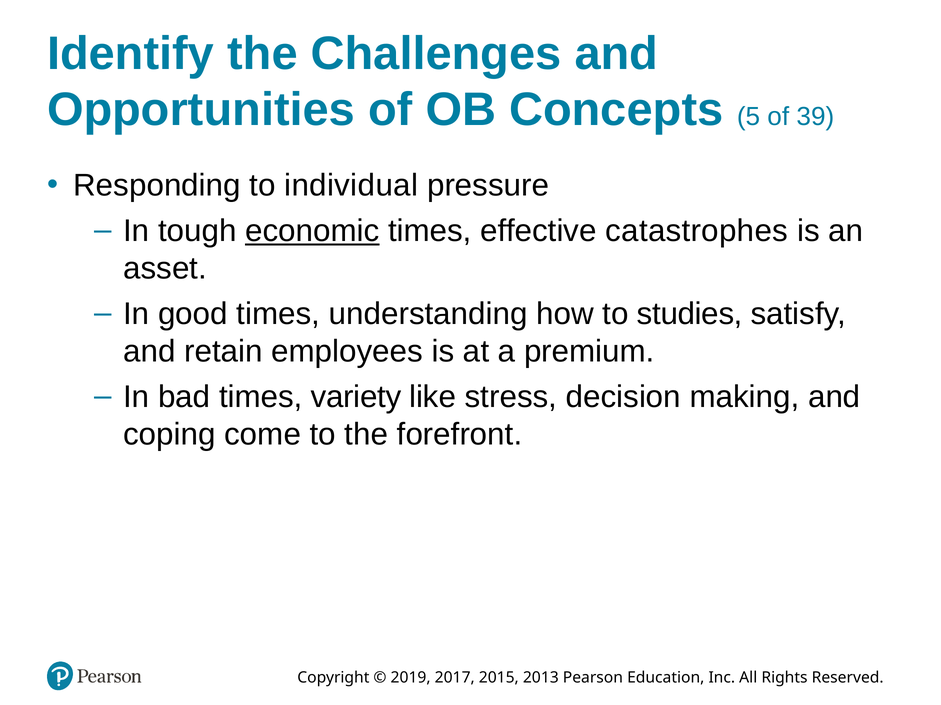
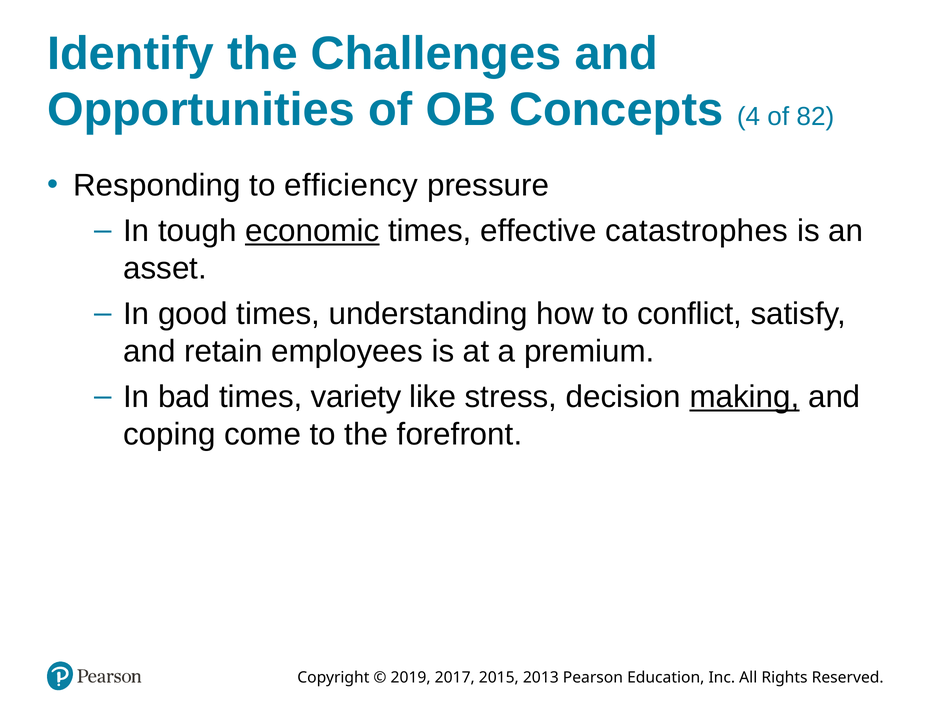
5: 5 -> 4 (749, 117)
39: 39 -> 82 (815, 117)
individual: individual -> efficiency (351, 186)
studies: studies -> conflict (690, 314)
making underline: none -> present (744, 397)
